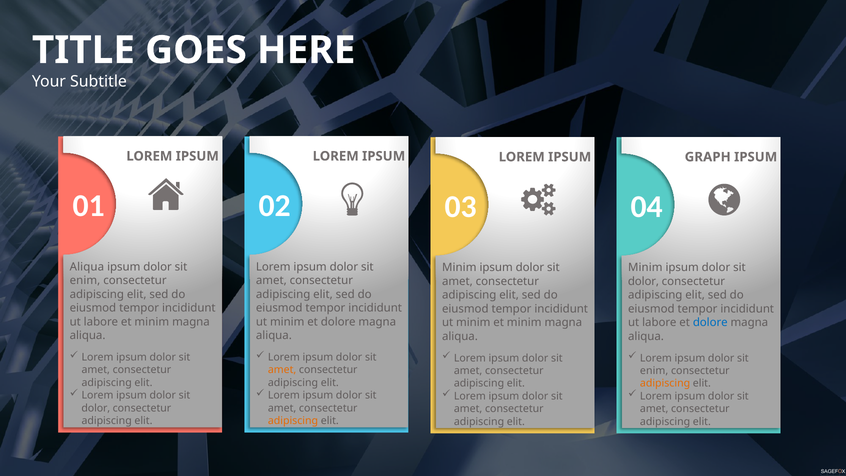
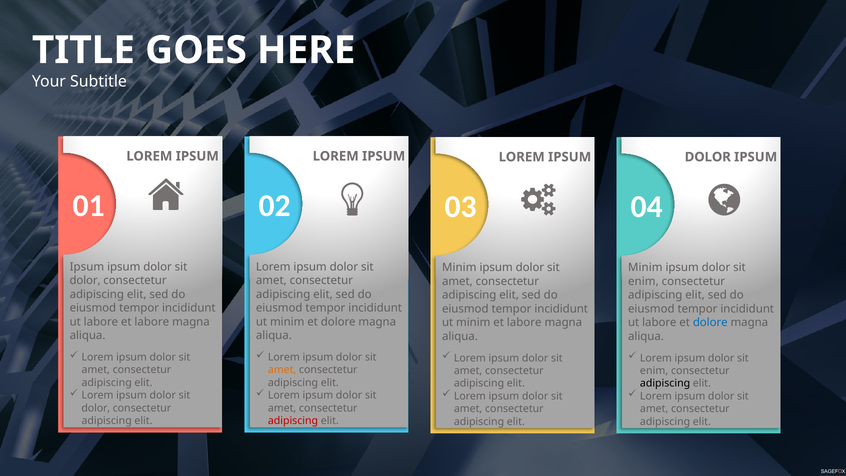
GRAPH: GRAPH -> DOLOR (708, 157)
Aliqua: Aliqua -> Ipsum (87, 267)
enim: enim -> dolor (85, 281)
dolor: dolor -> enim (643, 281)
labore et minim: minim -> labore (152, 322)
minim: minim -> labore (524, 323)
adipiscing colour: orange -> black (665, 383)
adipiscing colour: orange -> red (293, 421)
